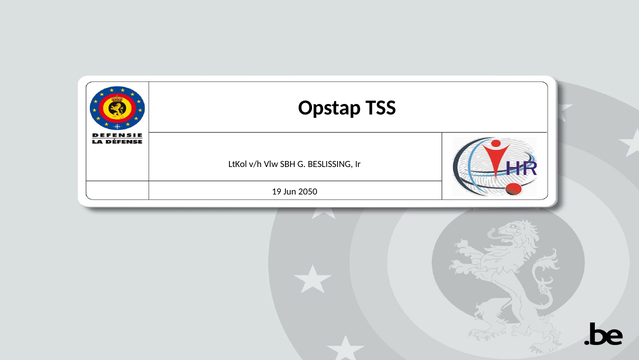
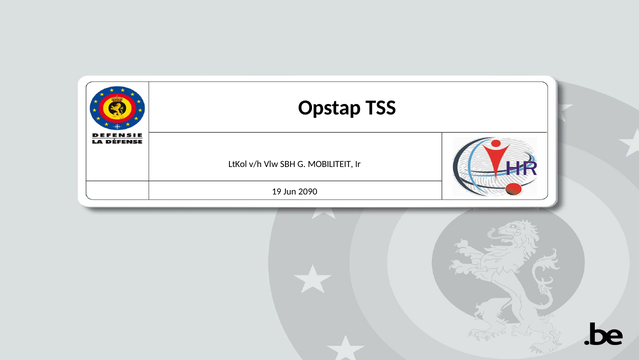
BESLISSING: BESLISSING -> MOBILITEIT (330, 164)
2050: 2050 -> 2090 (308, 191)
